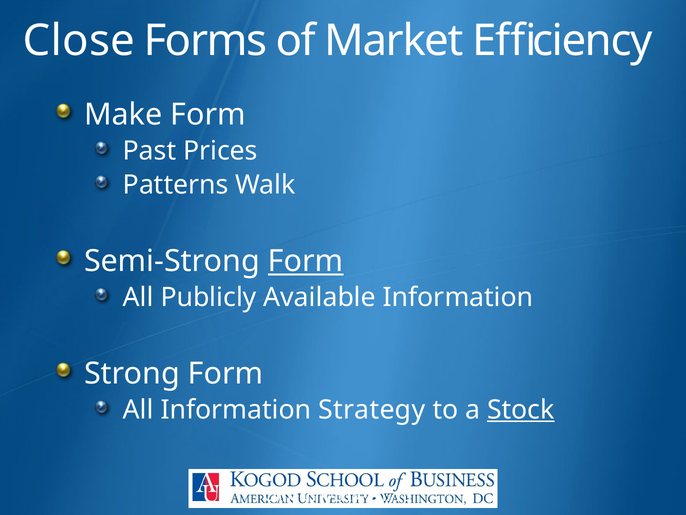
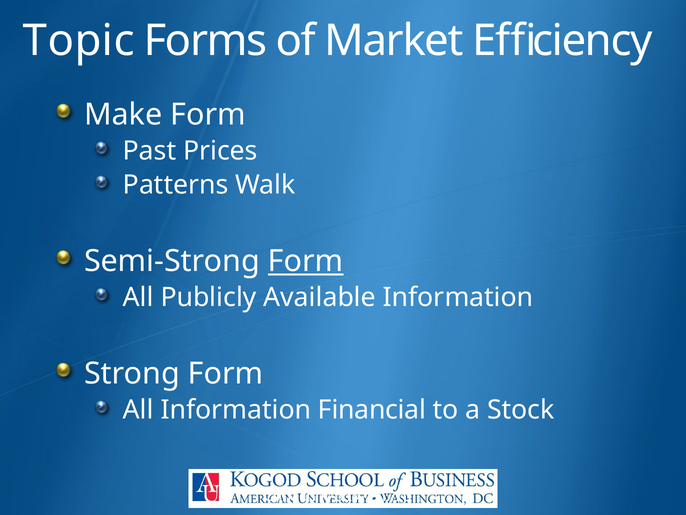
Close: Close -> Topic (79, 41)
Strategy: Strategy -> Financial (372, 409)
Stock underline: present -> none (521, 409)
